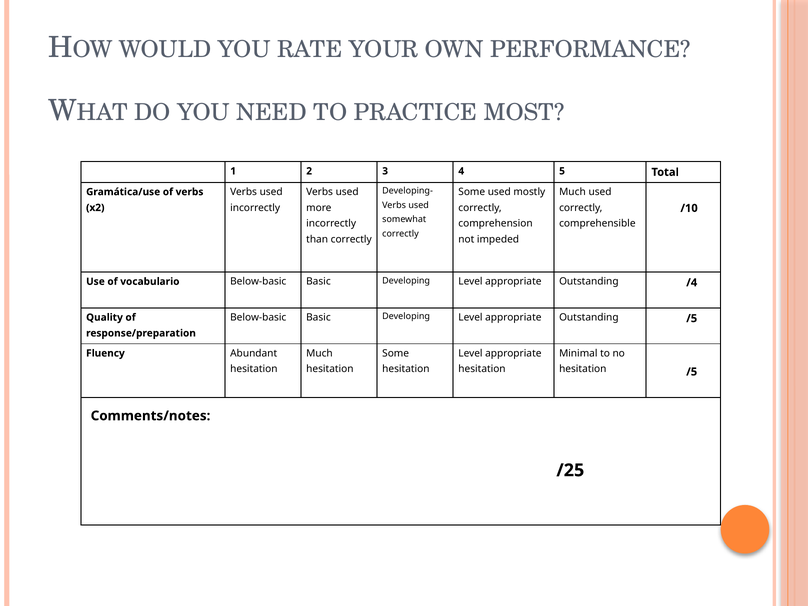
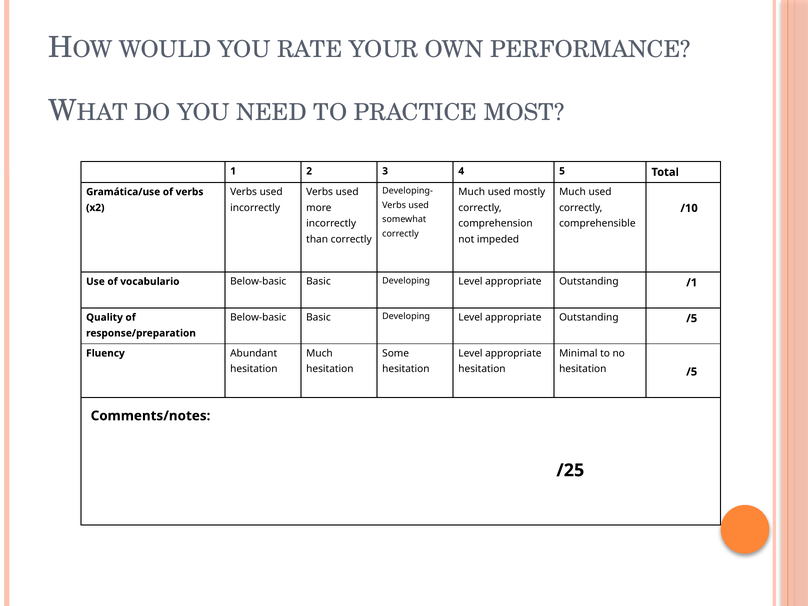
Some: Some -> Much (472, 192)
/4: /4 -> /1 (692, 283)
